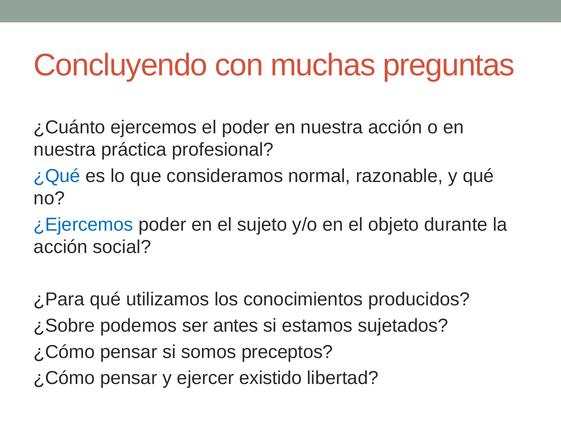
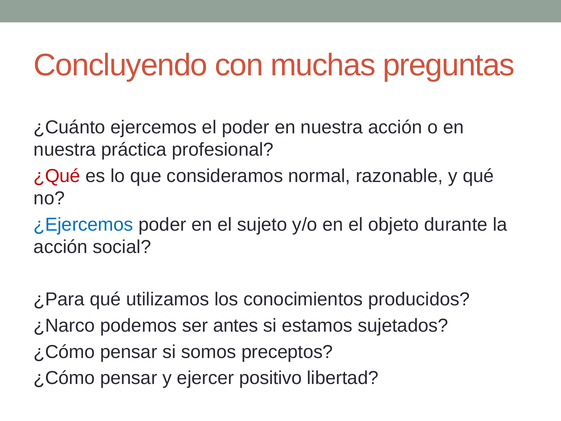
¿Qué colour: blue -> red (57, 176)
¿Sobre: ¿Sobre -> ¿Narco (64, 325)
existido: existido -> positivo (271, 378)
